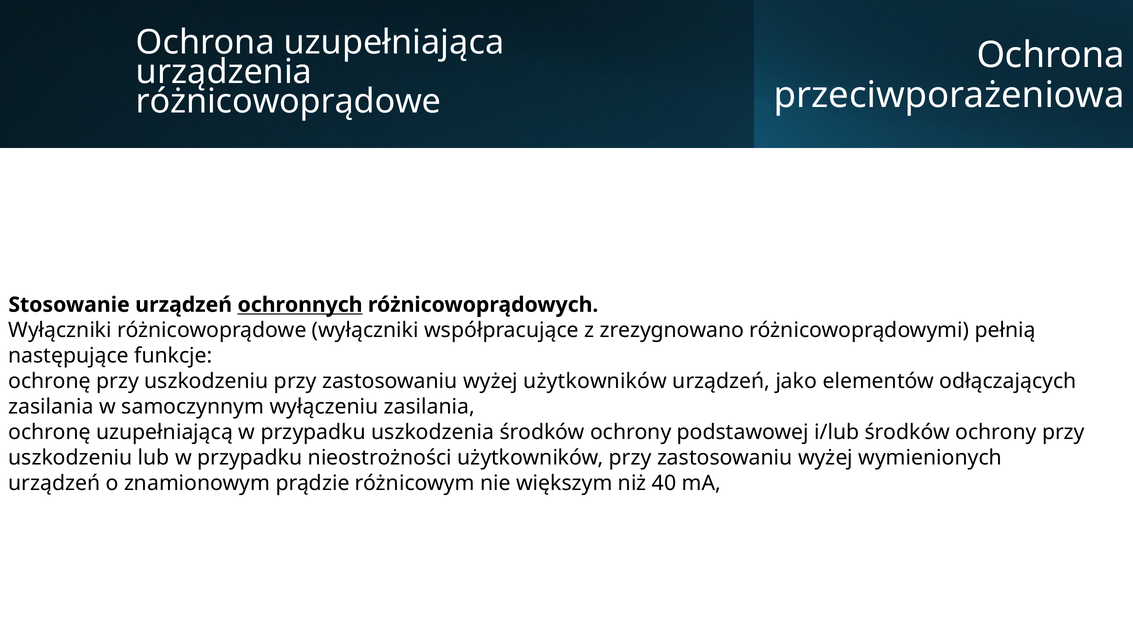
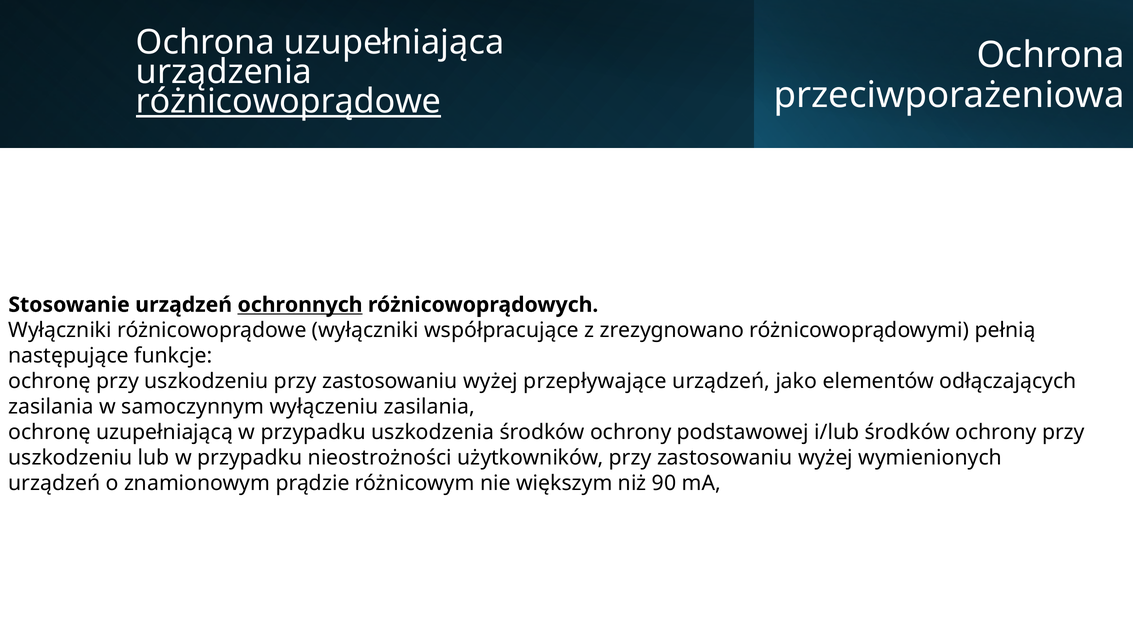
różnicowoprądowe underline: none -> present (289, 102)
wyżej użytkowników: użytkowników -> przepływające (595, 381)
40: 40 -> 90 (664, 483)
